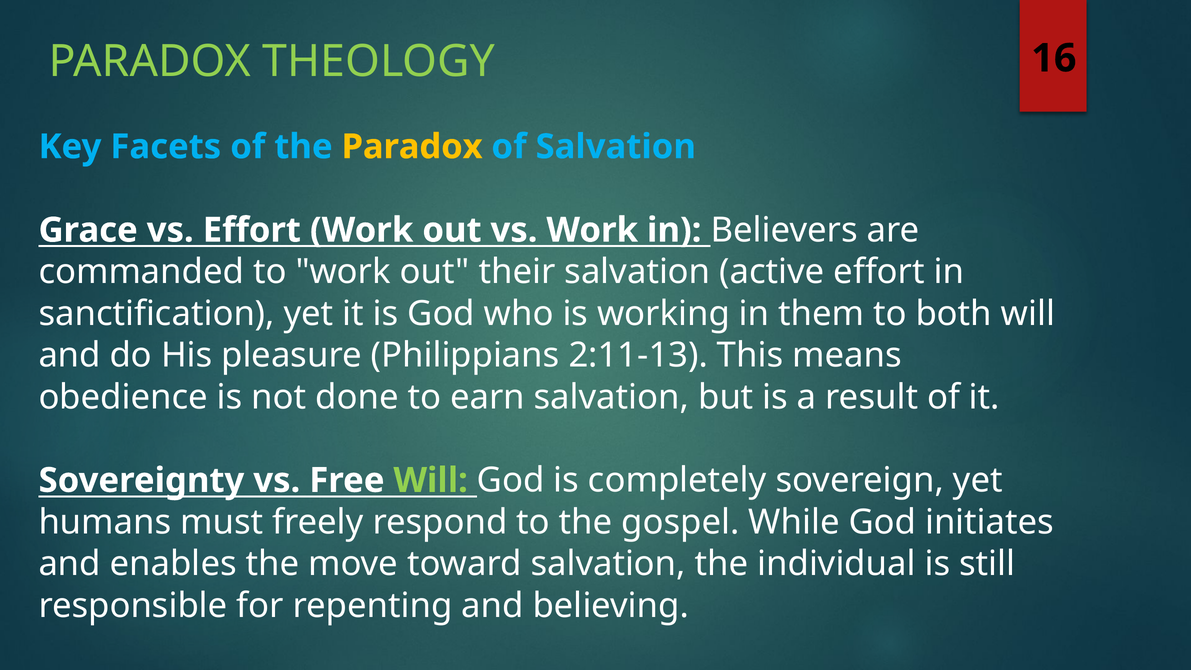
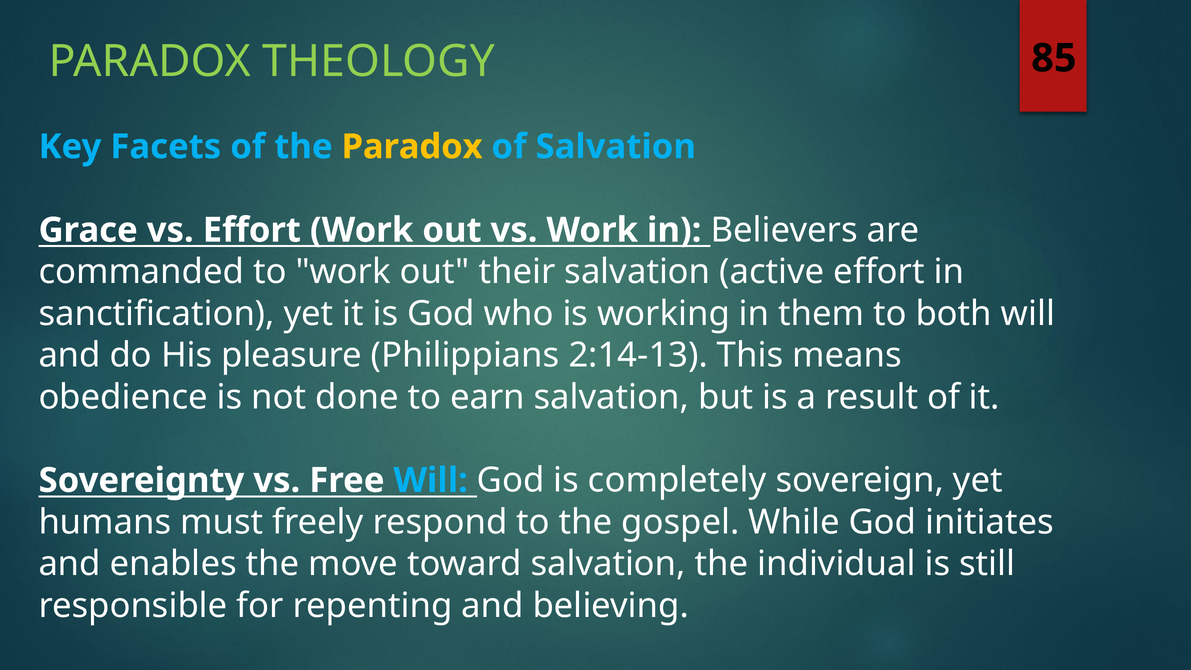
16: 16 -> 85 (1054, 58)
2:11-13: 2:11-13 -> 2:14-13 (638, 355)
Will colour: light green -> light blue (431, 480)
